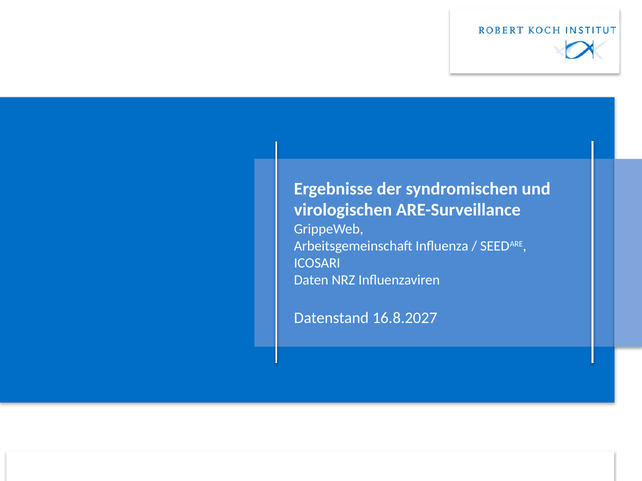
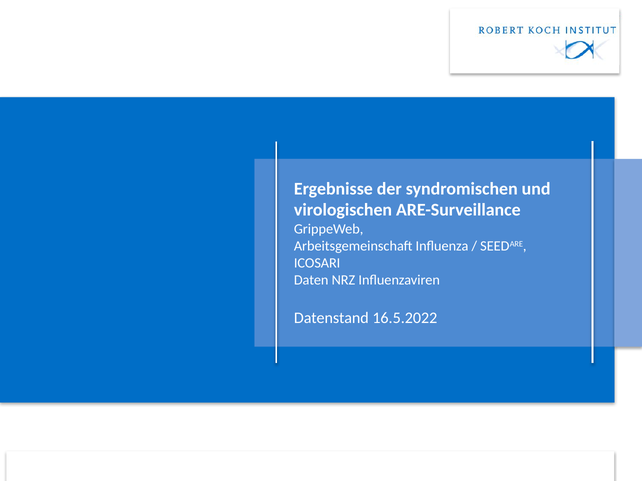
16.8.2027: 16.8.2027 -> 16.5.2022 (405, 318)
